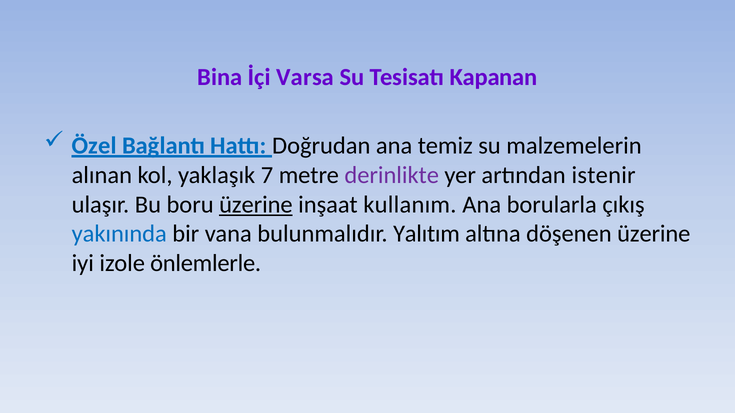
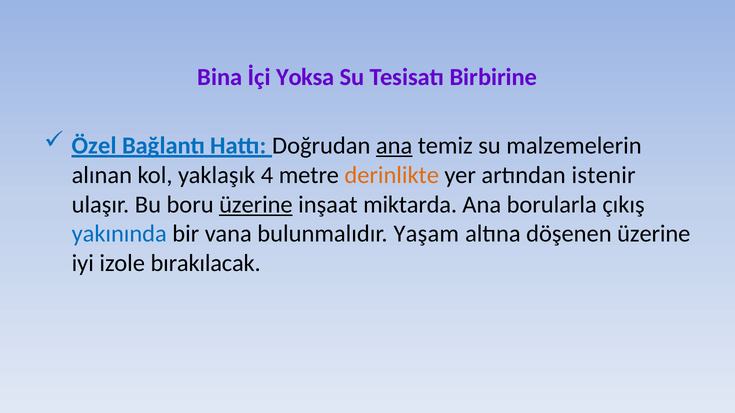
Varsa: Varsa -> Yoksa (305, 77)
Kapanan: Kapanan -> Birbirine (493, 77)
ana underline: none -> present (394, 146)
7: 7 -> 4 (267, 175)
derinlikte colour: purple -> orange (392, 175)
kullanım: kullanım -> miktarda (410, 205)
Yalıtım: Yalıtım -> Yaşam (426, 234)
önlemlerle: önlemlerle -> bırakılacak (206, 264)
